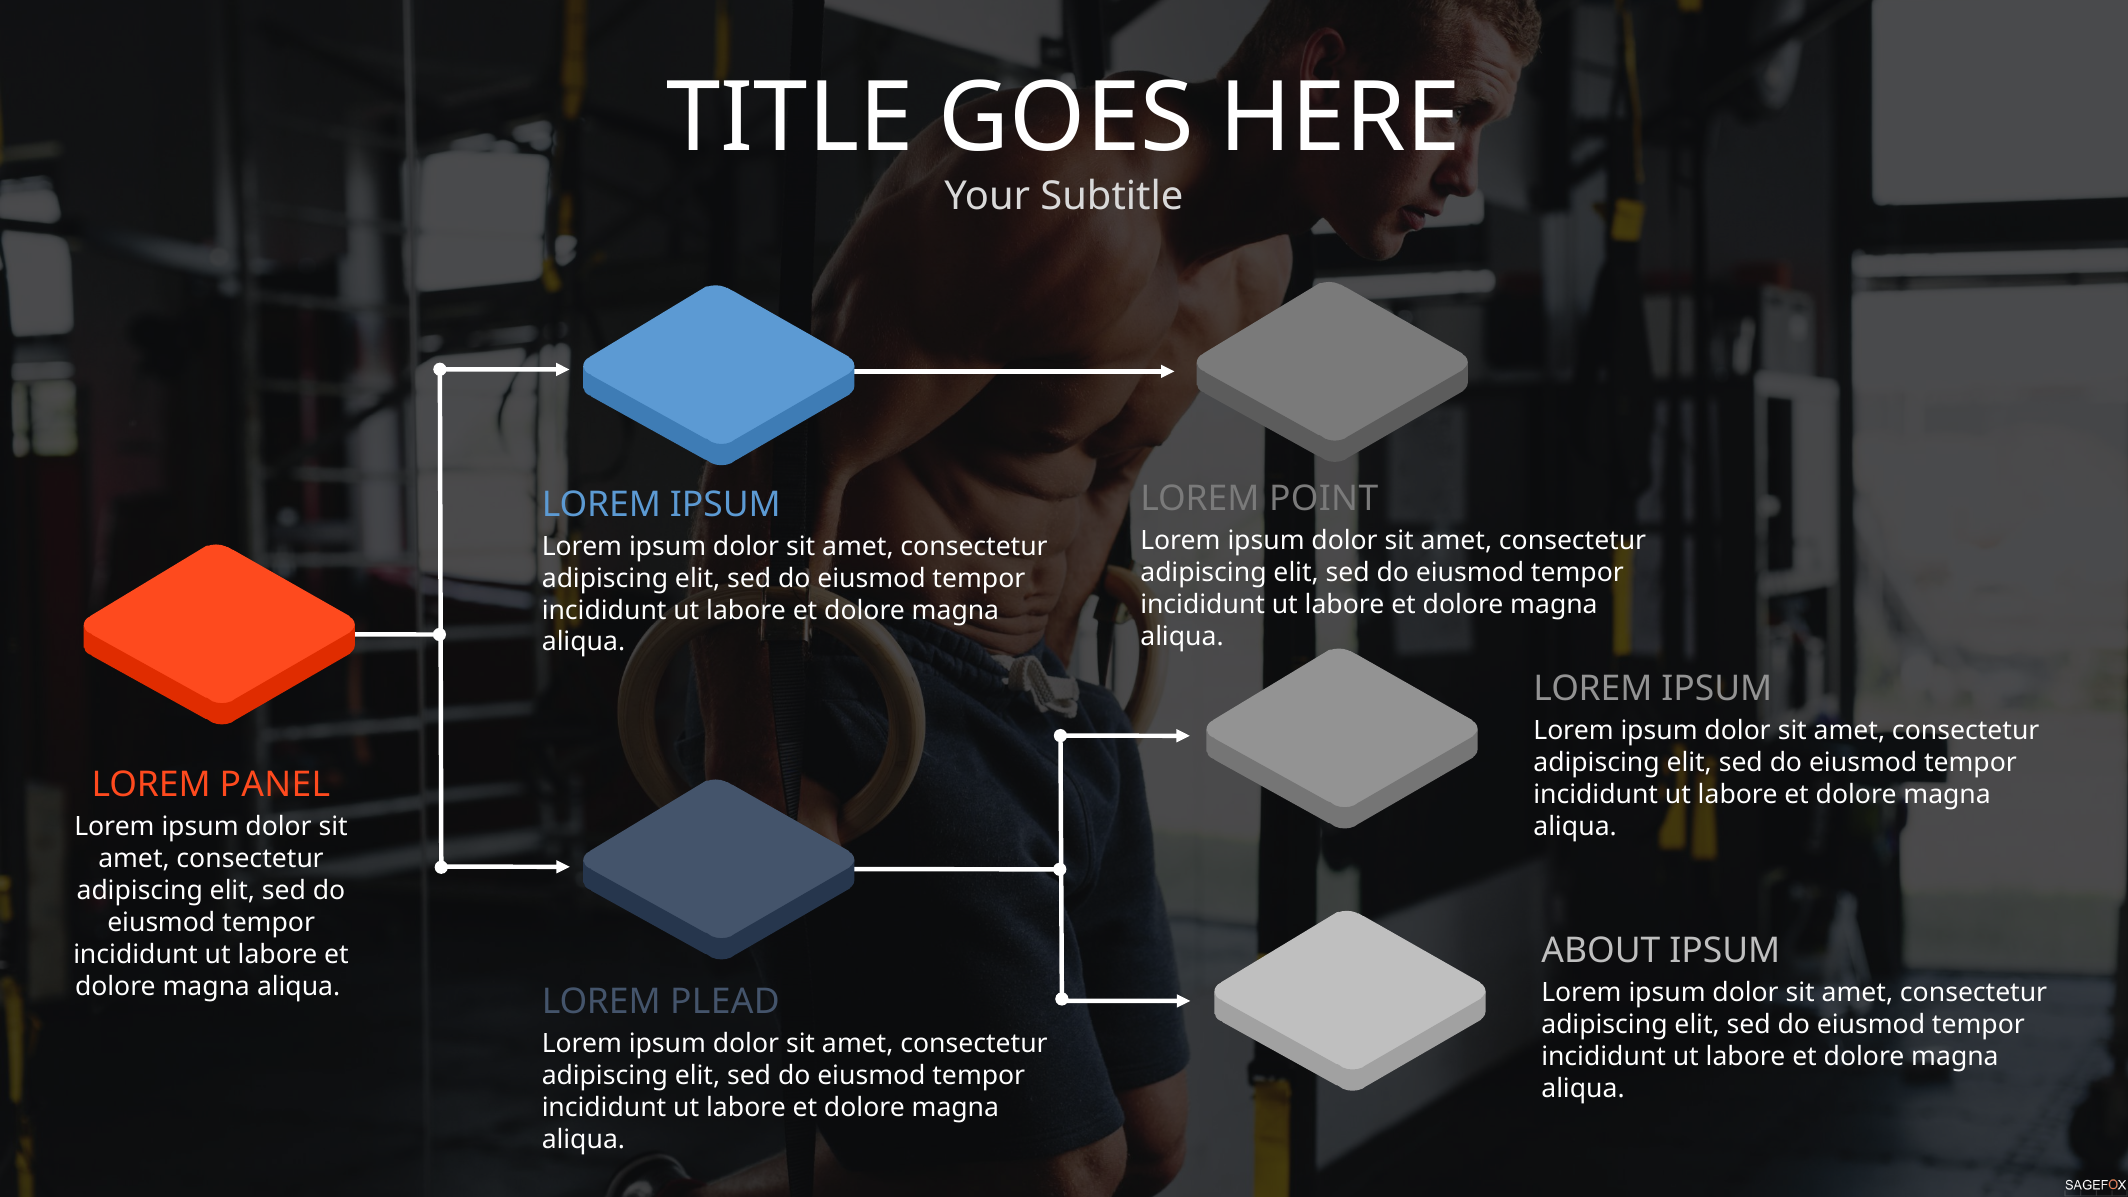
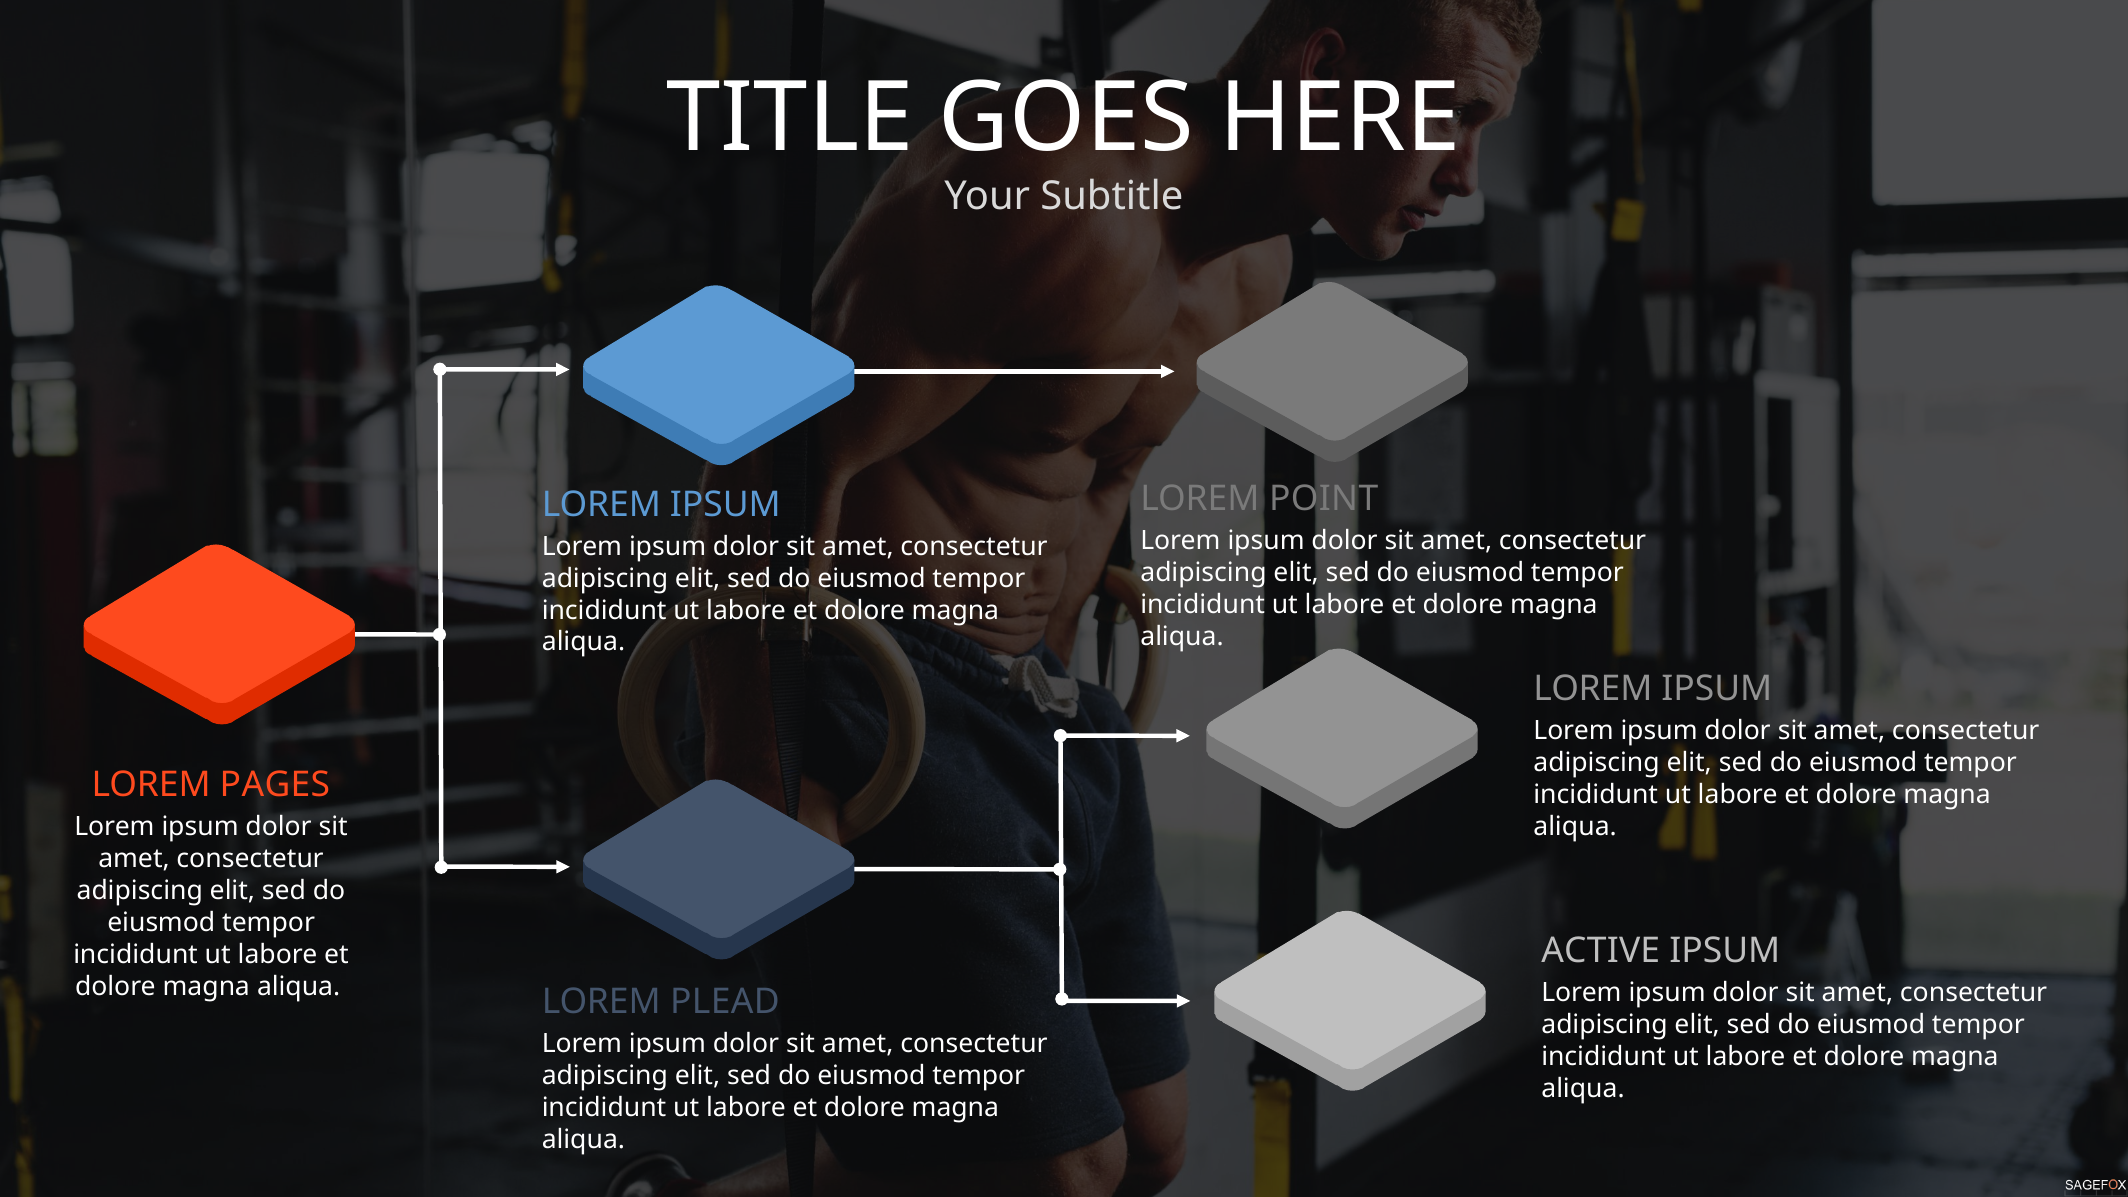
PANEL: PANEL -> PAGES (275, 785)
ABOUT: ABOUT -> ACTIVE (1601, 951)
